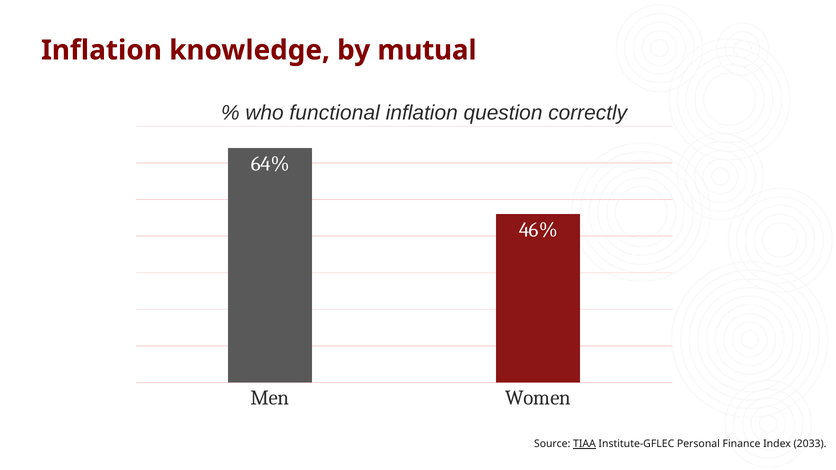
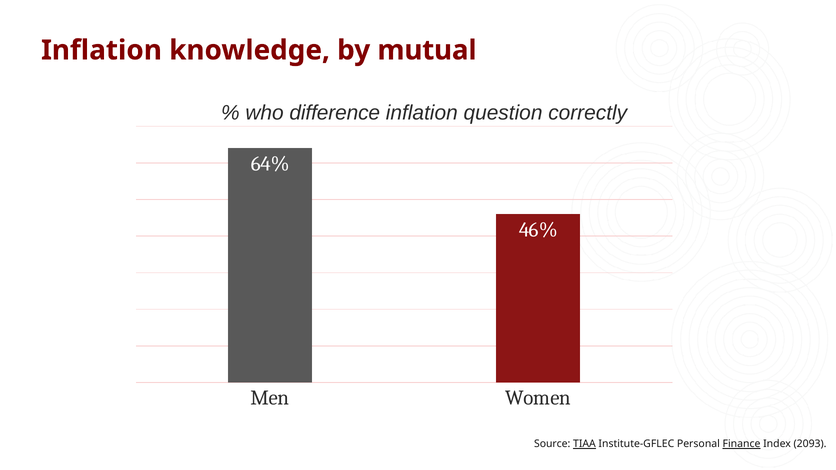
functional: functional -> difference (335, 113)
Finance underline: none -> present (742, 444)
2033: 2033 -> 2093 (810, 444)
